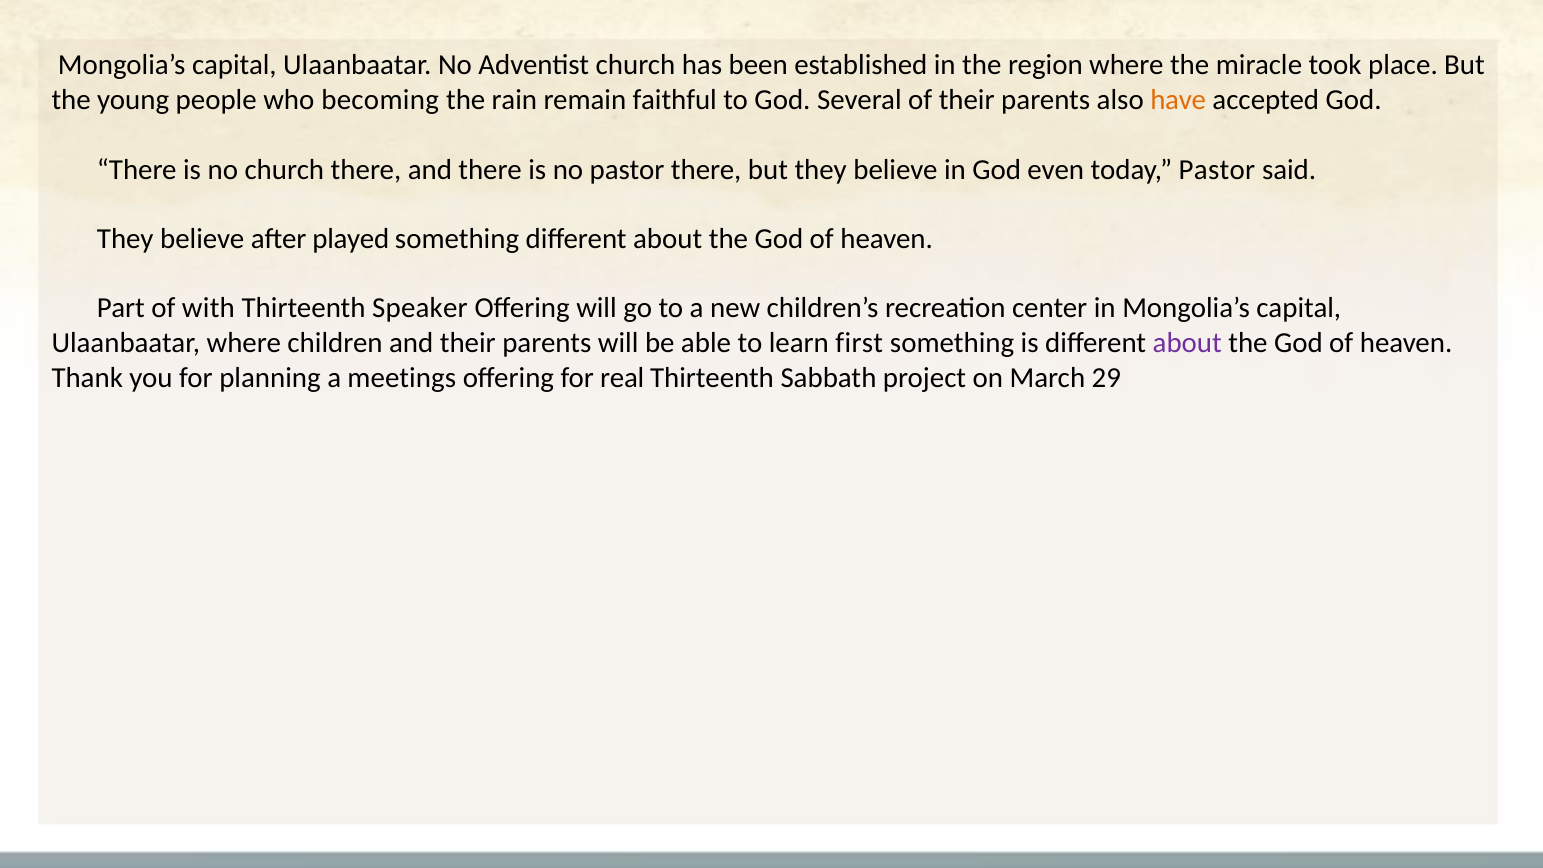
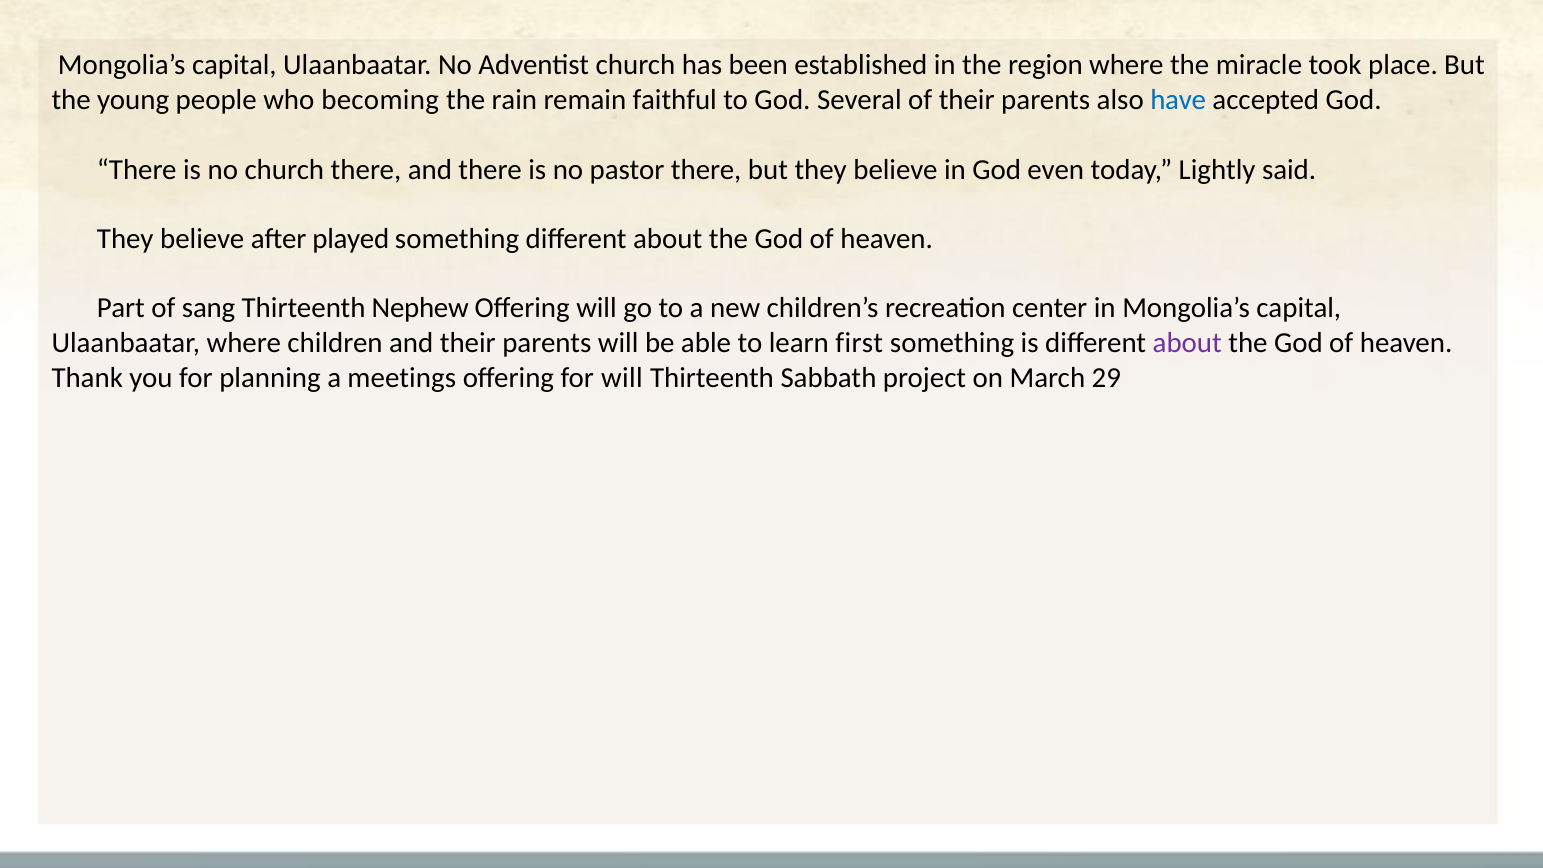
have colour: orange -> blue (1178, 100)
today Pastor: Pastor -> Lightly (1217, 170)
with: with -> sang (209, 308)
Speaker: Speaker -> Nephew (420, 308)
for real: real -> will (622, 378)
